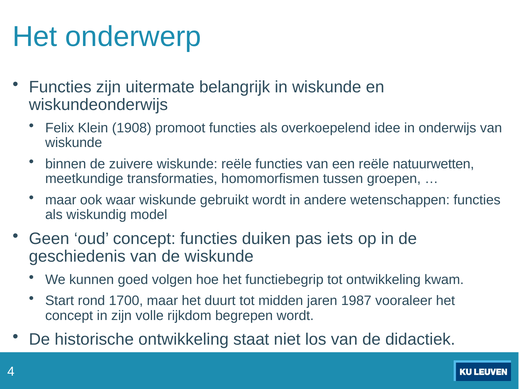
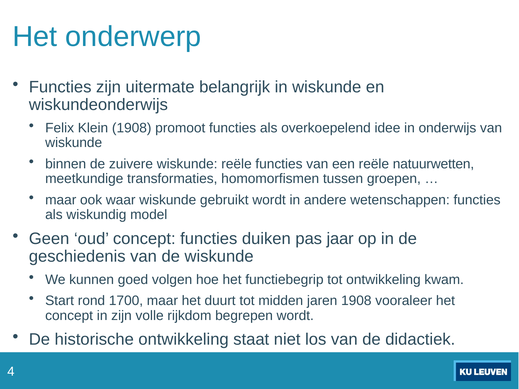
iets: iets -> jaar (340, 239)
jaren 1987: 1987 -> 1908 (356, 301)
